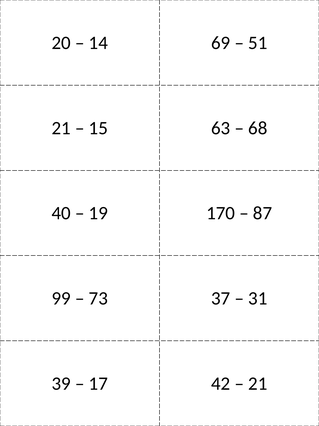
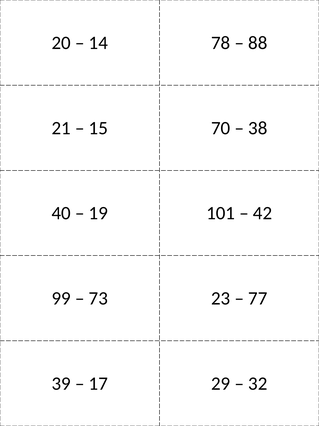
69: 69 -> 78 (221, 43)
51: 51 -> 88 (258, 43)
63: 63 -> 70 (221, 128)
68: 68 -> 38 (258, 128)
170: 170 -> 101 (221, 213)
87: 87 -> 42 (263, 213)
37: 37 -> 23 (221, 298)
31: 31 -> 77 (258, 298)
42: 42 -> 29 (221, 383)
21: 21 -> 32 (258, 383)
